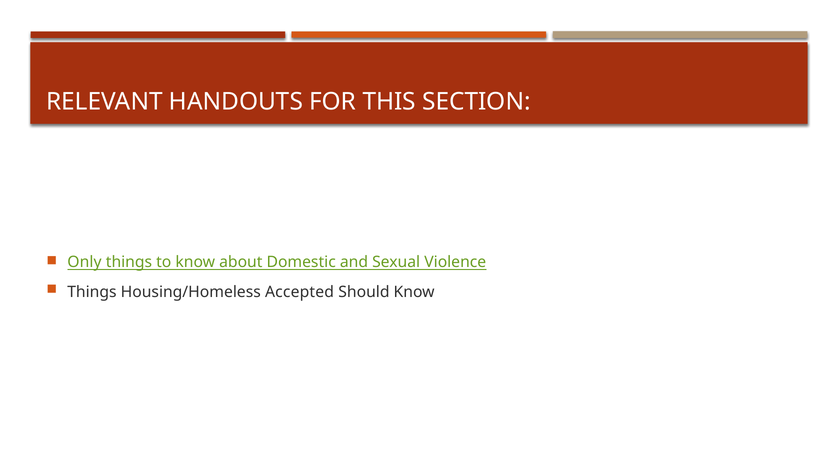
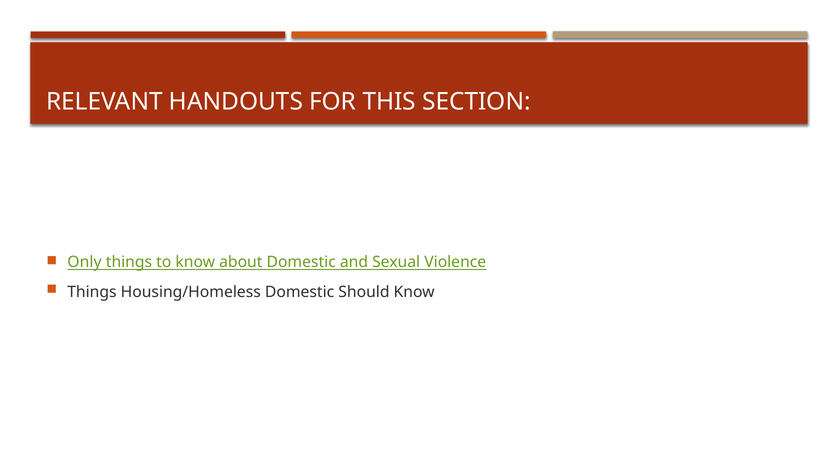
Housing/Homeless Accepted: Accepted -> Domestic (300, 292)
